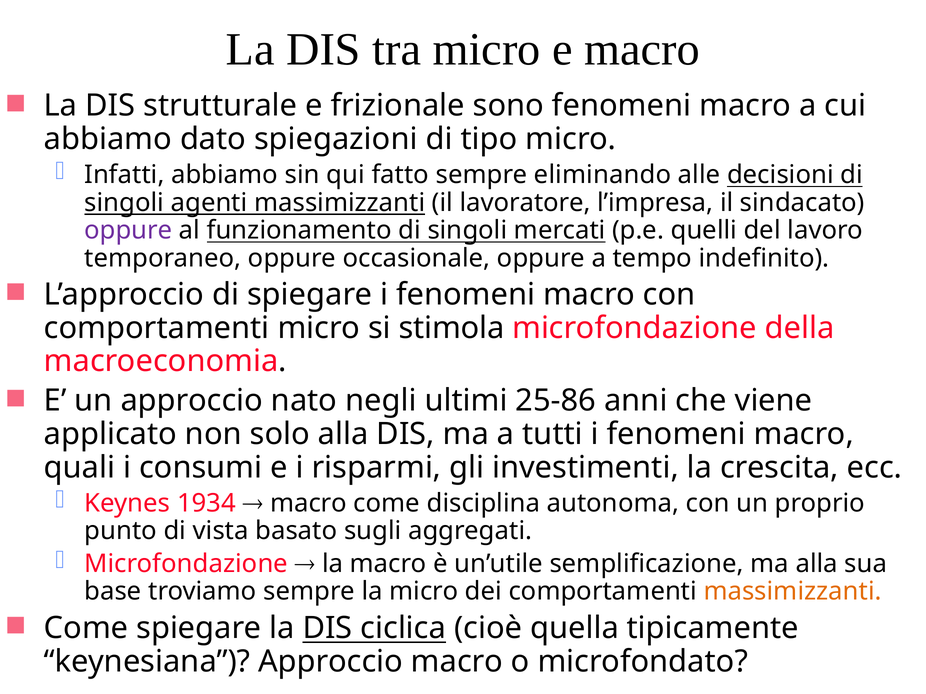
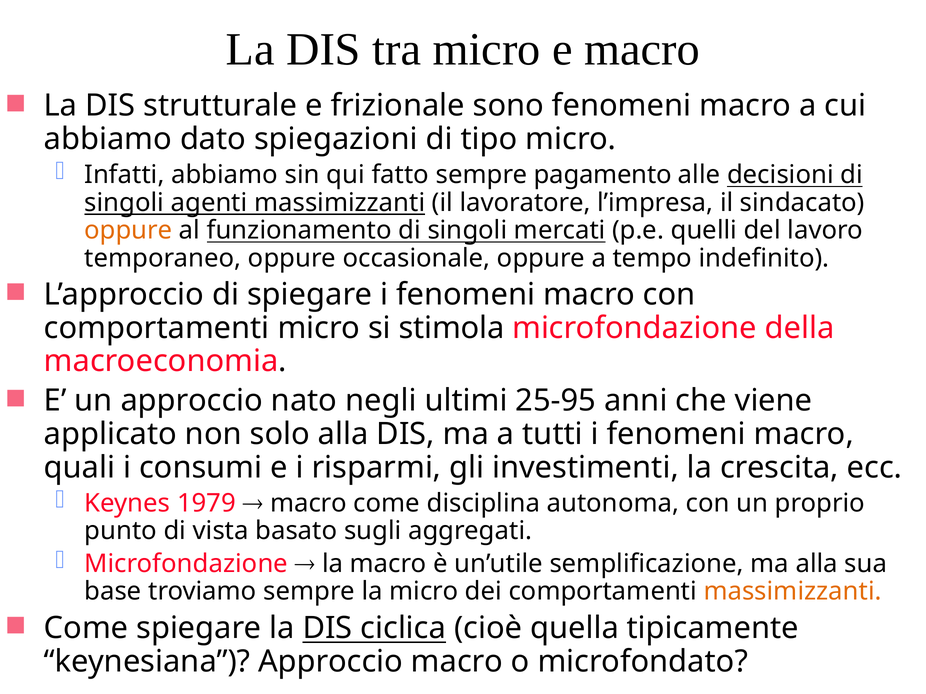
eliminando: eliminando -> pagamento (603, 175)
oppure colour: purple -> orange (128, 230)
25-86: 25-86 -> 25-95 (556, 401)
1934: 1934 -> 1979 (206, 503)
